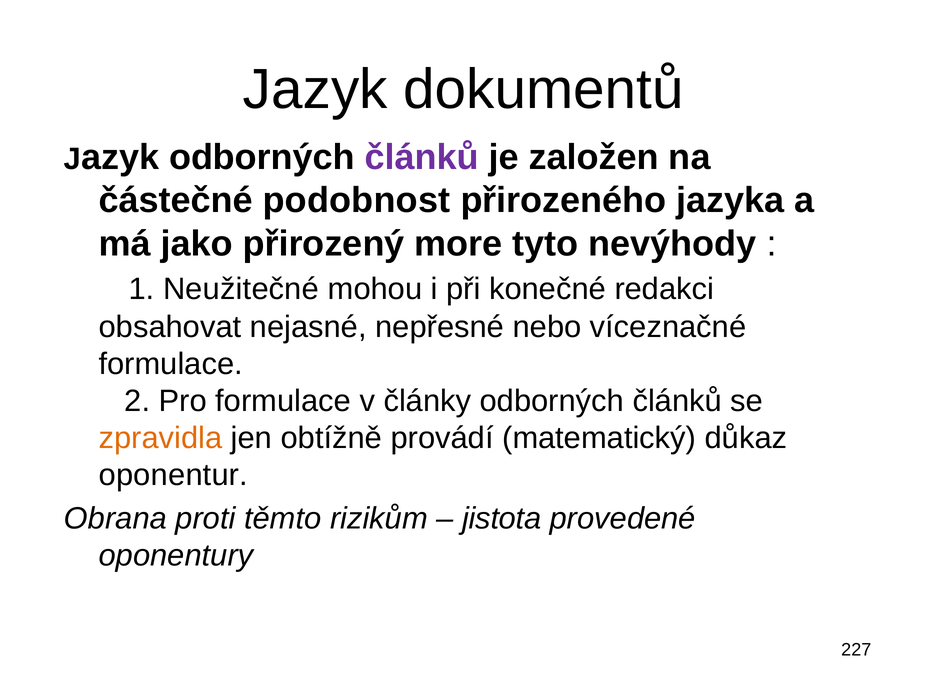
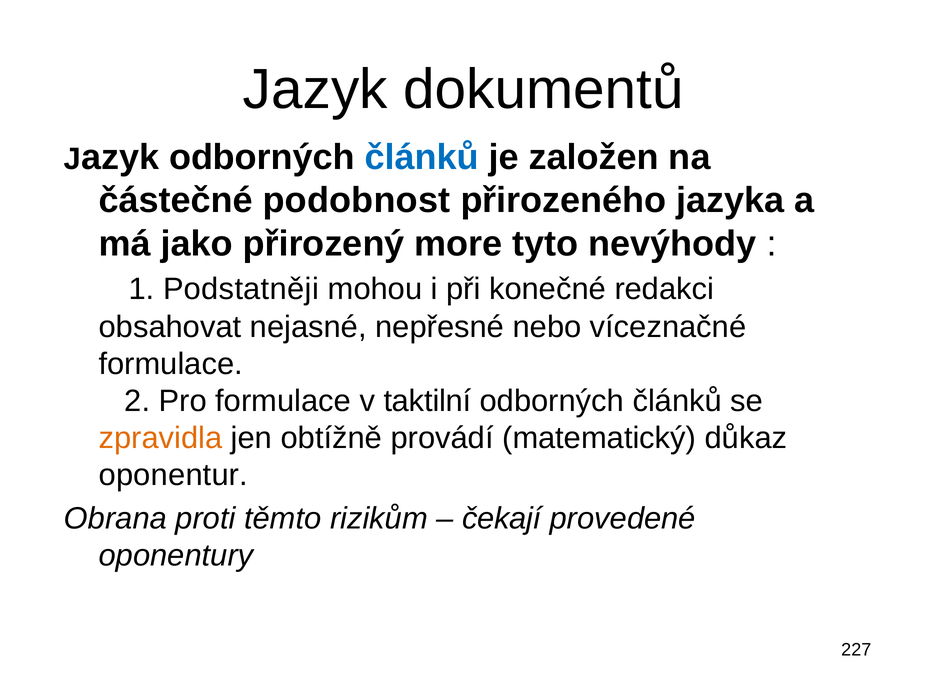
článků colour: purple -> blue (422, 157)
Neužitečné: Neužitečné -> Podstatněji (241, 289)
články: články -> taktilní (428, 401)
jistota: jistota -> čekají (502, 519)
